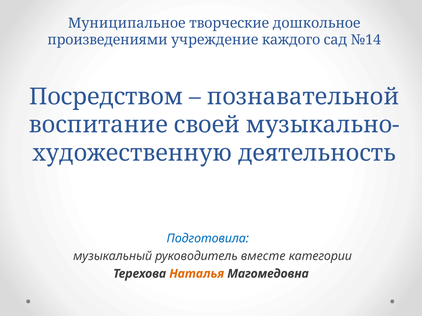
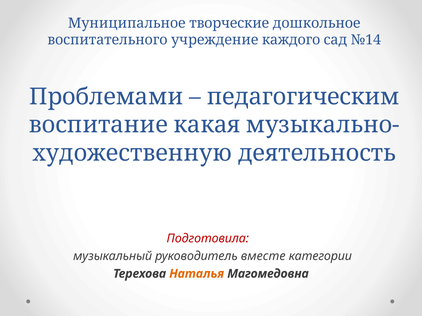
произведениями: произведениями -> воспитательного (107, 40)
Посредством: Посредством -> Проблемами (106, 97)
познавательной: познавательной -> педагогическим (303, 97)
своей: своей -> какая (207, 125)
Подготовила colour: blue -> red (208, 239)
